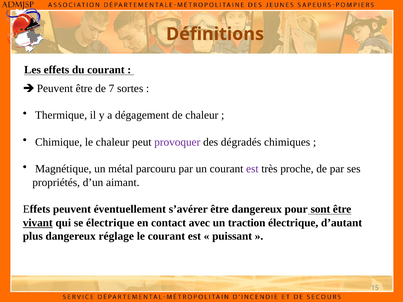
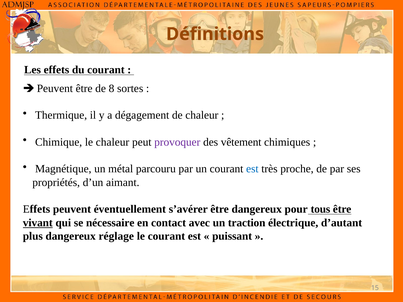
7: 7 -> 8 (112, 88)
dégradés: dégradés -> vêtement (241, 142)
est colour: purple -> blue (252, 169)
sont: sont -> tous (320, 209)
se électrique: électrique -> nécessaire (110, 223)
